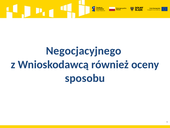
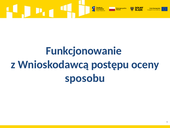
Negocjacyjnego: Negocjacyjnego -> Funkcjonowanie (84, 51)
również: również -> postępu (110, 64)
